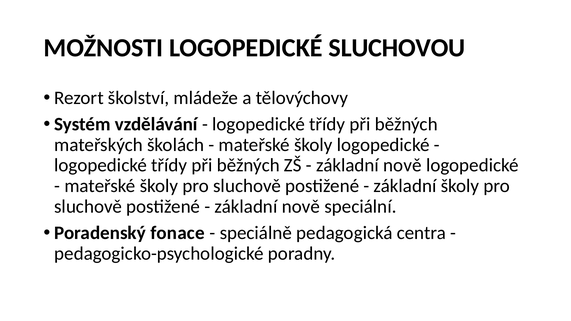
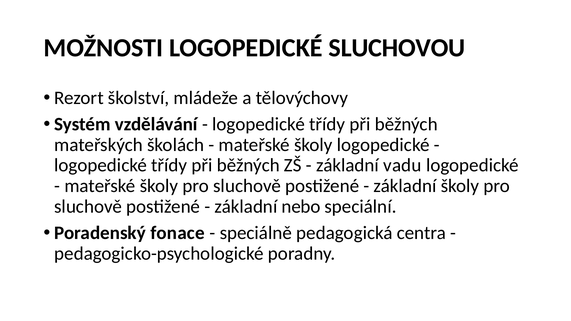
nově: nově -> vadu (402, 165)
nově: nově -> nebo (301, 207)
